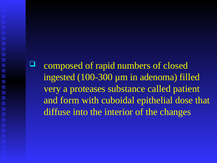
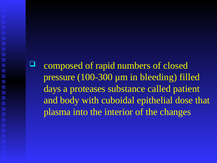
ingested: ingested -> pressure (59, 77)
adenoma: adenoma -> bleeding (159, 77)
very: very -> days (52, 89)
form: form -> body (70, 100)
diffuse: diffuse -> plasma (57, 112)
